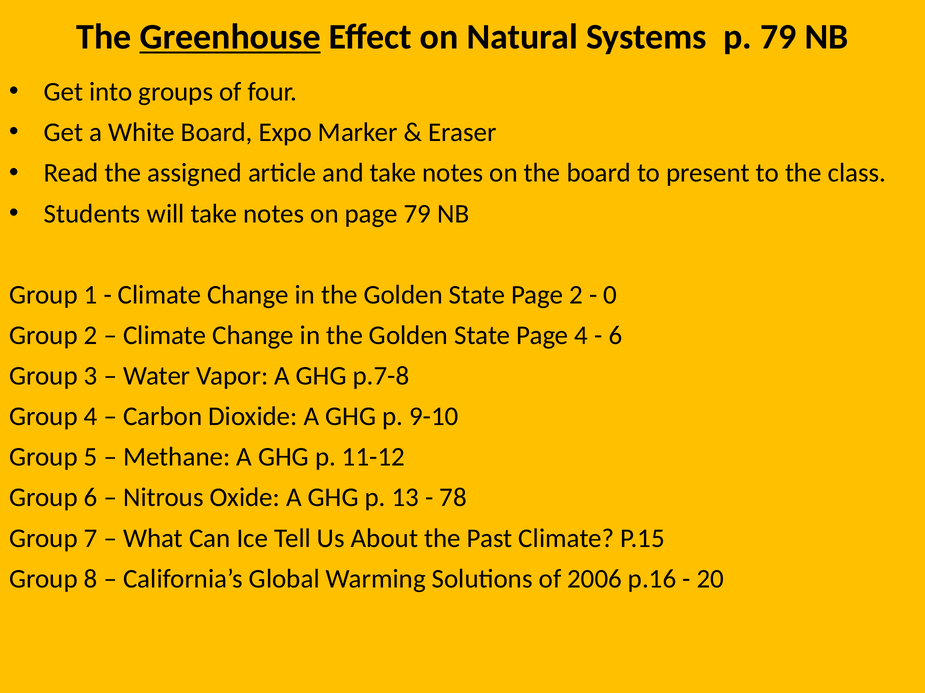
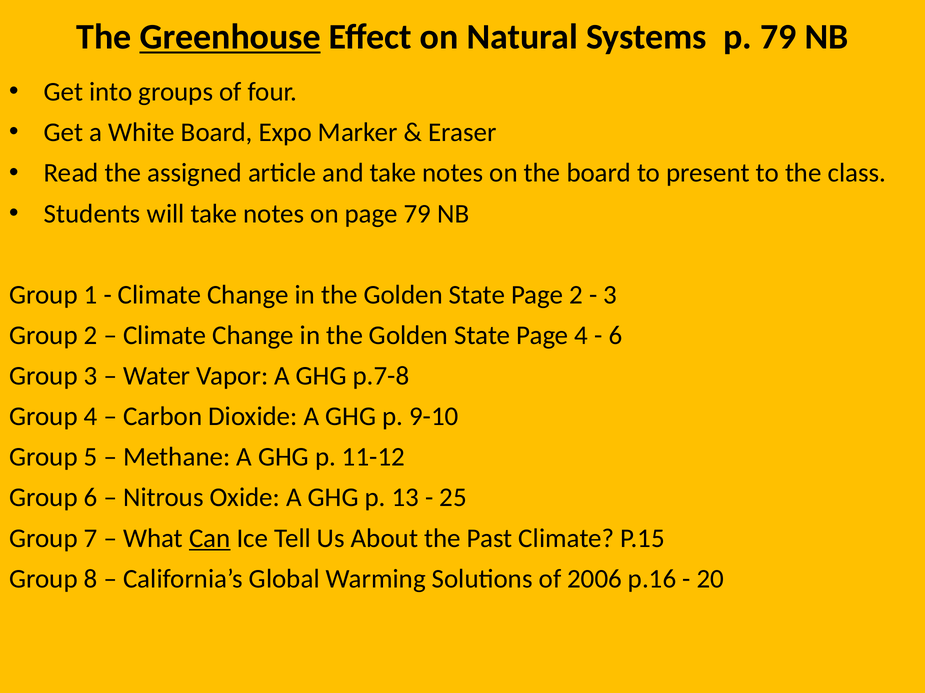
0: 0 -> 3 (610, 295)
78: 78 -> 25 (453, 498)
Can underline: none -> present (210, 539)
